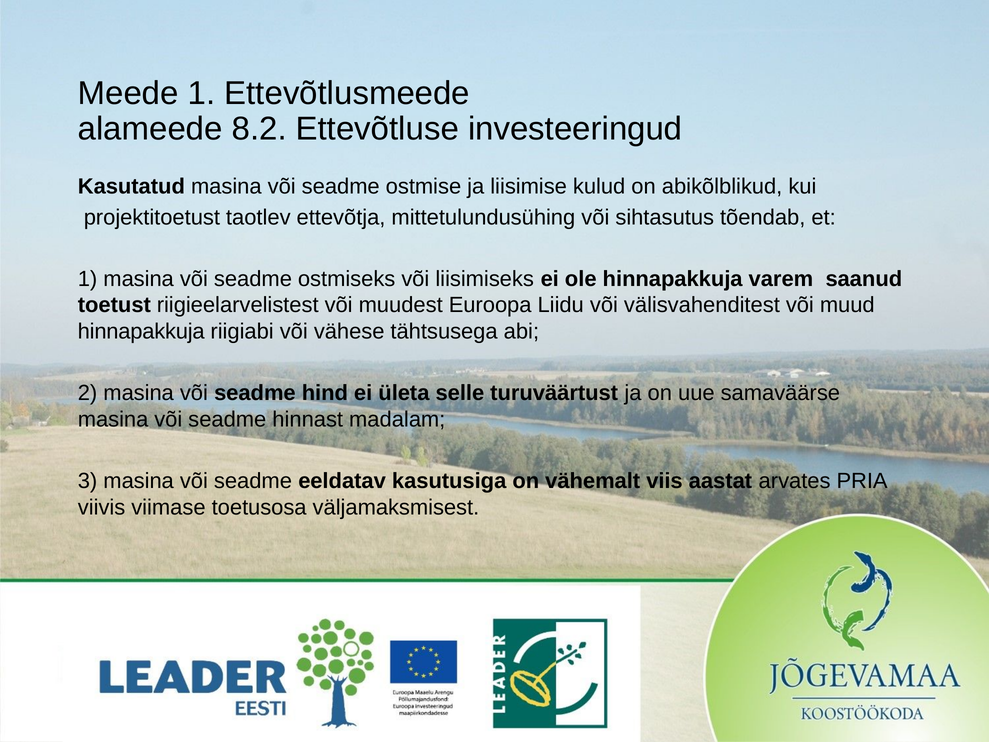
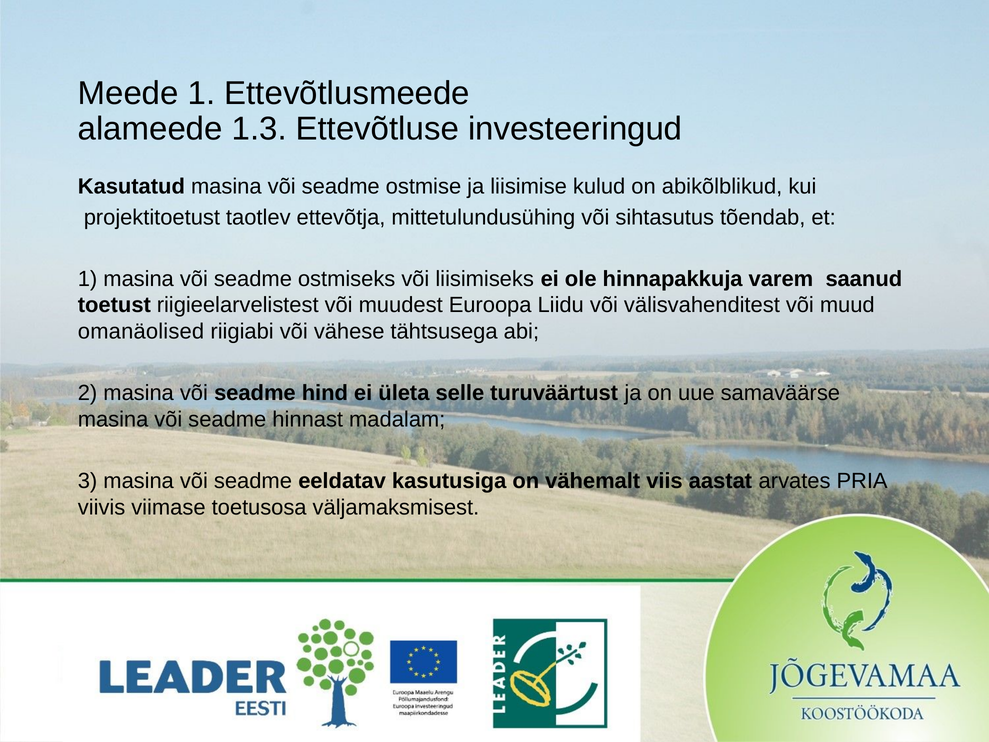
8.2: 8.2 -> 1.3 (259, 129)
hinnapakkuja: hinnapakkuja -> omanäolised (141, 331)
